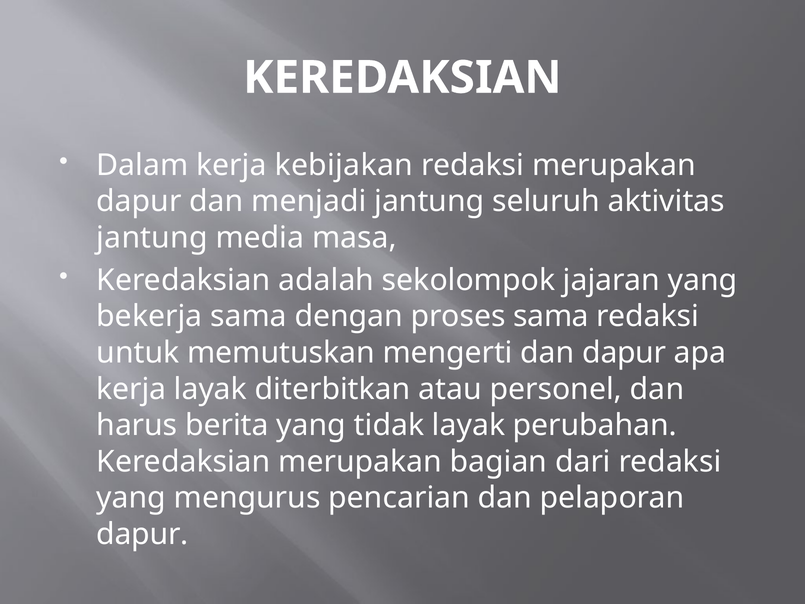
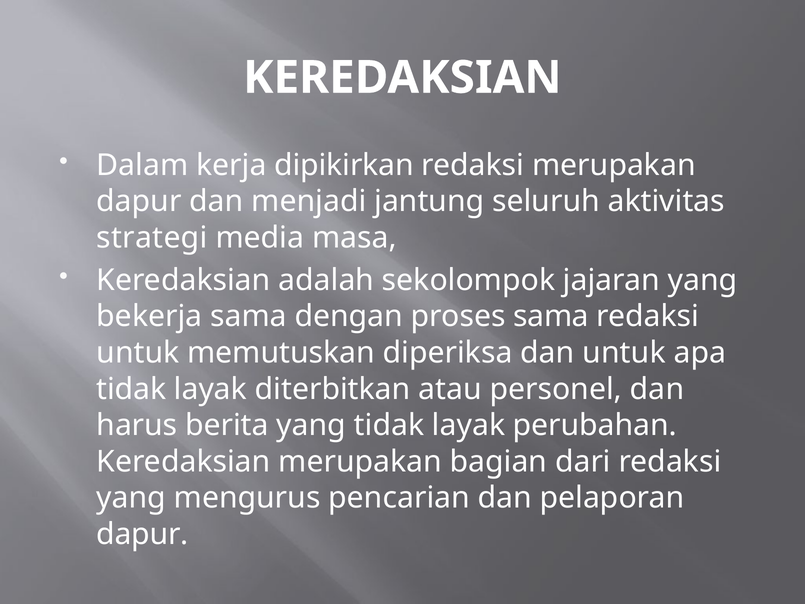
kebijakan: kebijakan -> dipikirkan (344, 165)
jantung: jantung -> strategi (152, 238)
mengerti: mengerti -> diperiksa (448, 353)
dan dapur: dapur -> untuk (624, 353)
kerja: kerja -> tidak (131, 389)
